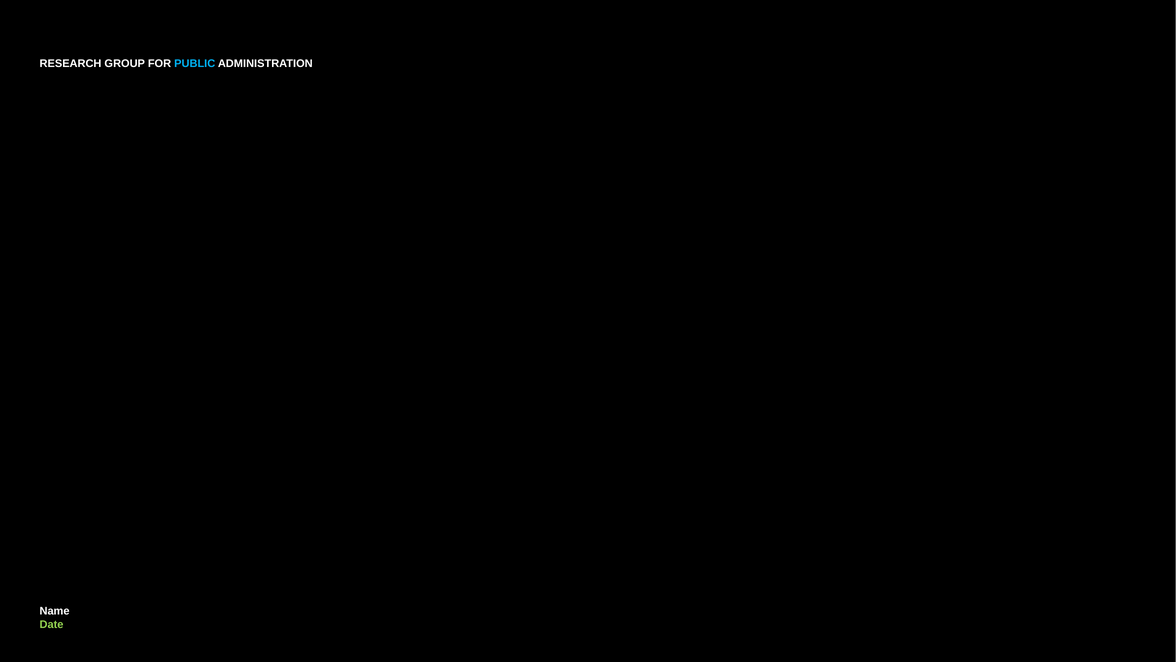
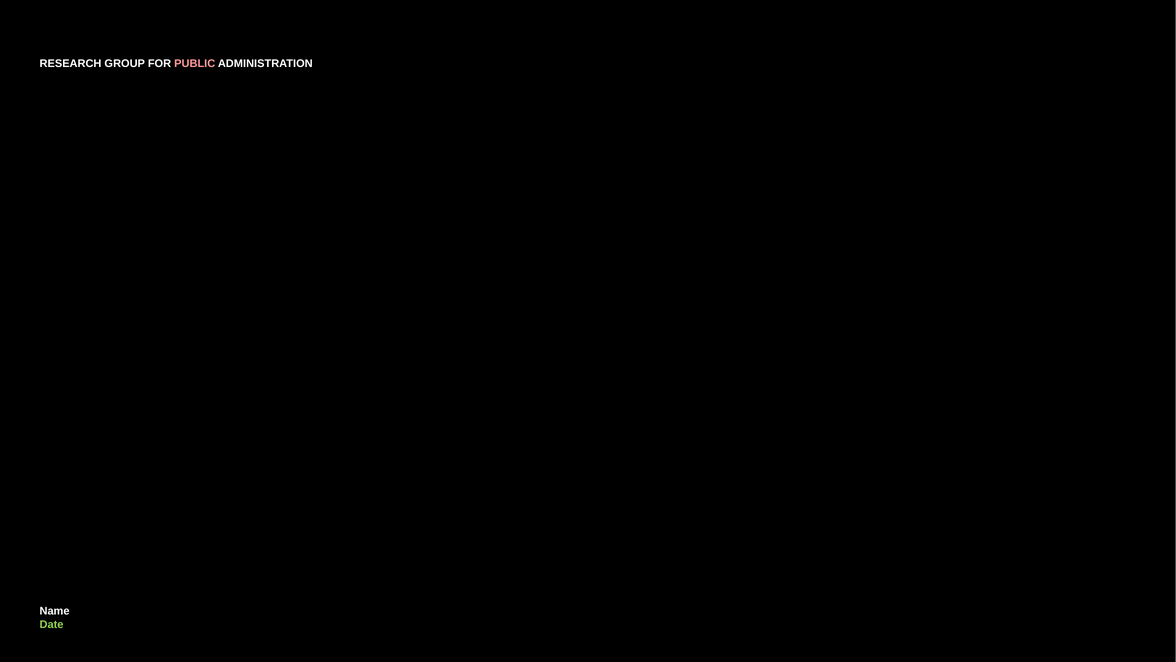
PUBLIC colour: light blue -> pink (195, 64)
